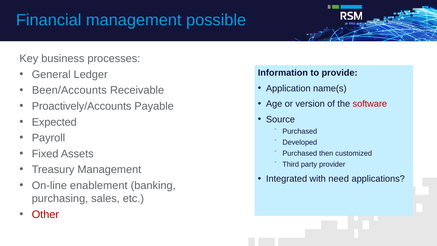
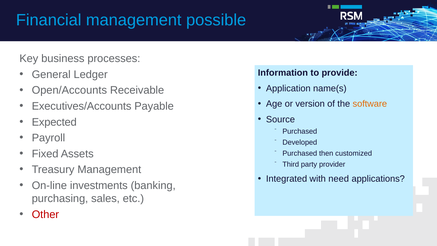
Been/Accounts: Been/Accounts -> Open/Accounts (69, 90)
software colour: red -> orange (370, 104)
Proactively/Accounts: Proactively/Accounts -> Executives/Accounts (82, 106)
enablement: enablement -> investments (99, 185)
